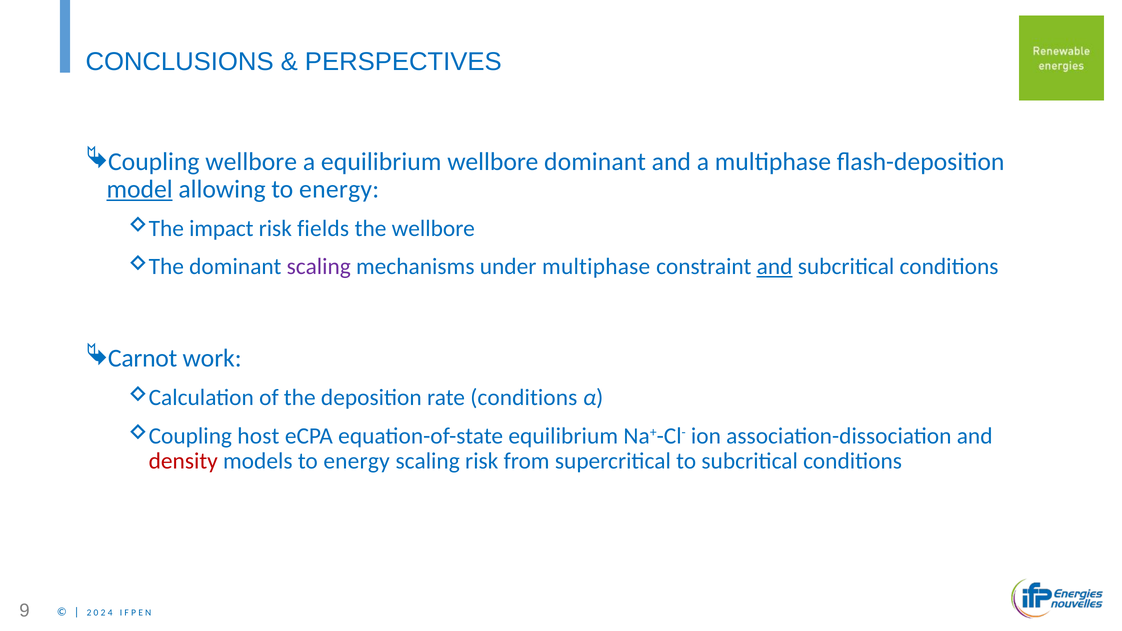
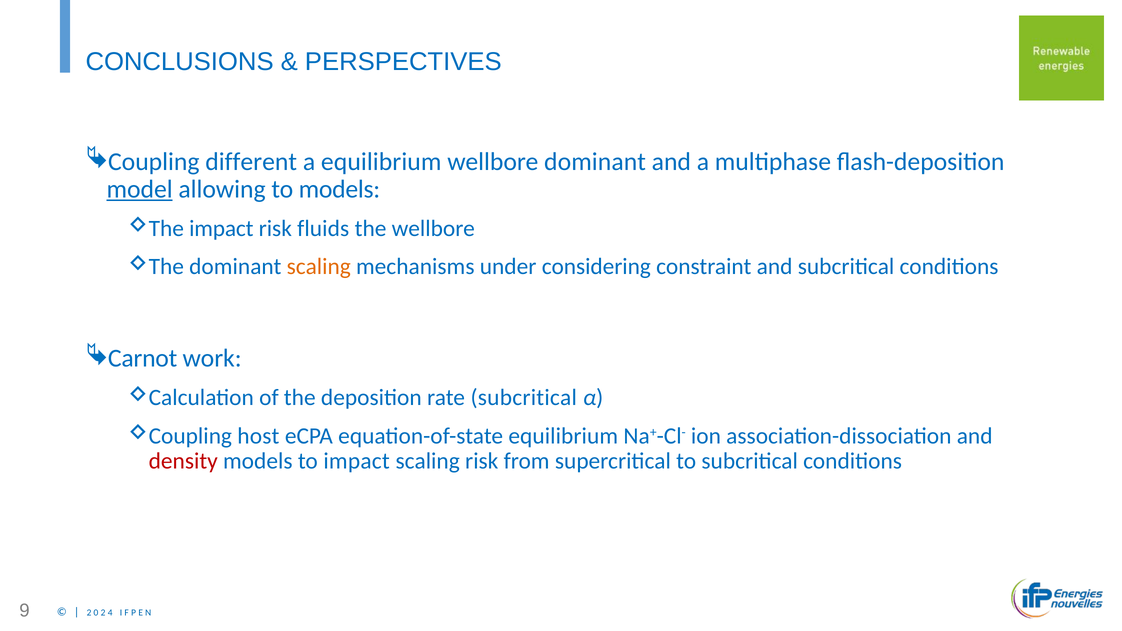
Coupling wellbore: wellbore -> different (251, 162)
allowing to energy: energy -> models (339, 189)
fields: fields -> fluids (323, 229)
scaling colour: purple -> orange (319, 267)
under multiphase: multiphase -> considering (596, 267)
and underline: present -> none (775, 267)
rate conditions: conditions -> subcritical (524, 398)
models to energy: energy -> impact (357, 461)
